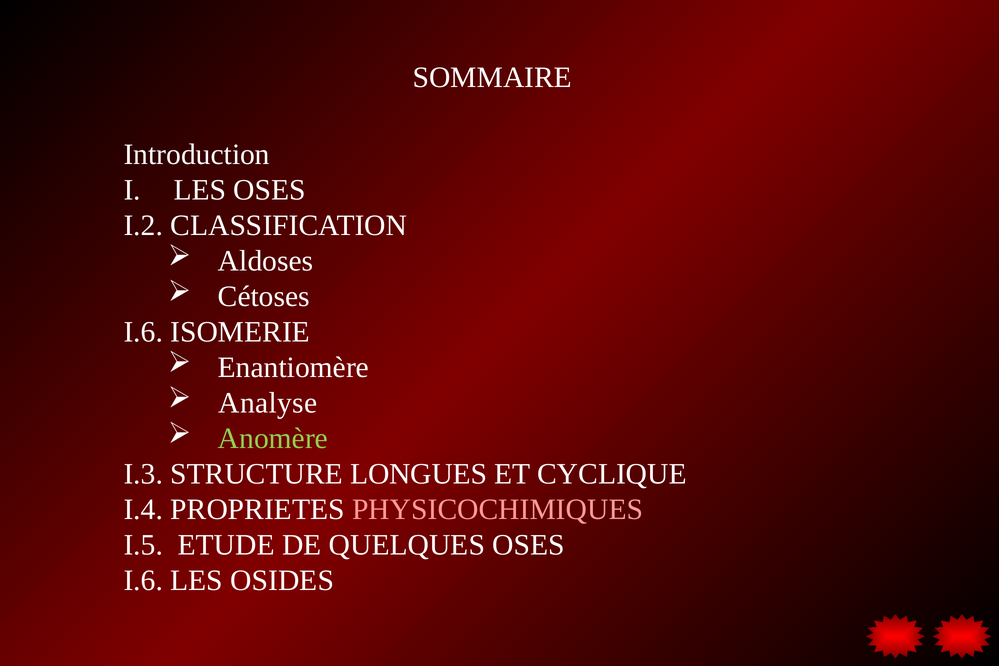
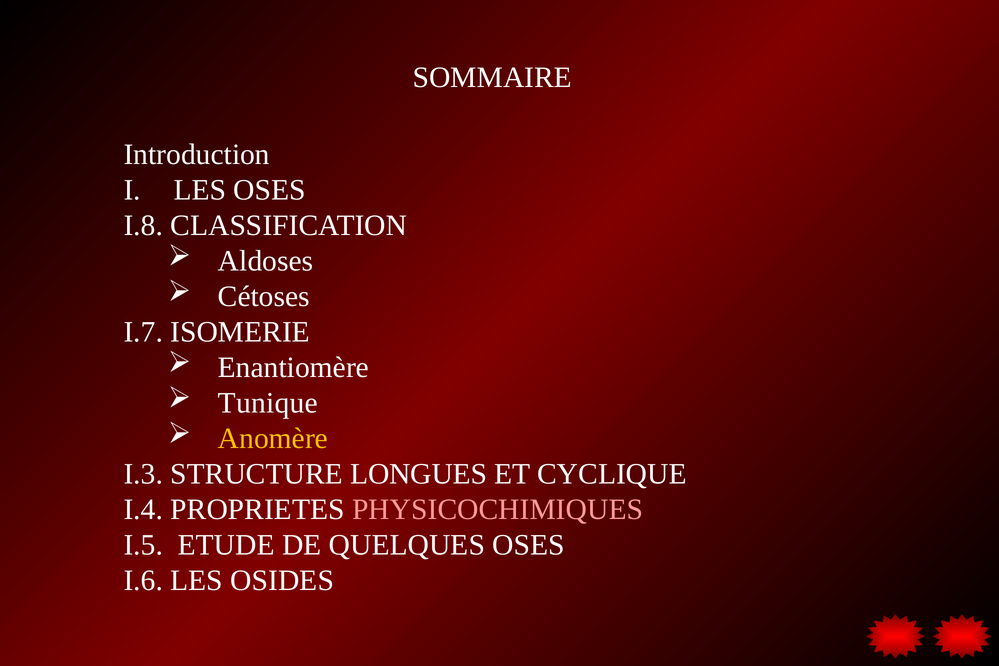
I.2: I.2 -> I.8 (143, 225)
I.6: I.6 -> I.7 (143, 332)
Analyse: Analyse -> Tunique (268, 403)
Anomère colour: light green -> yellow (273, 439)
